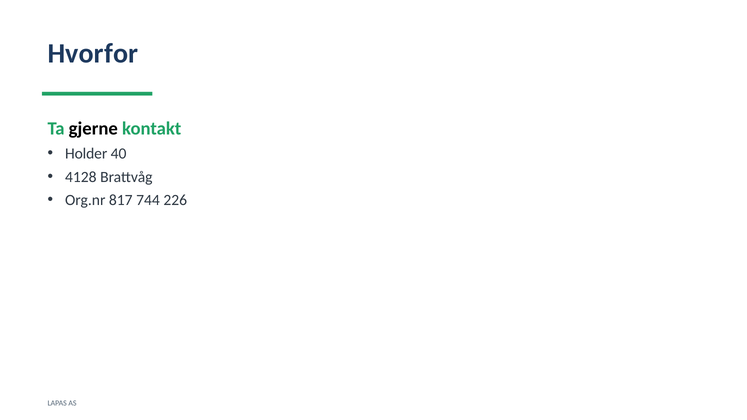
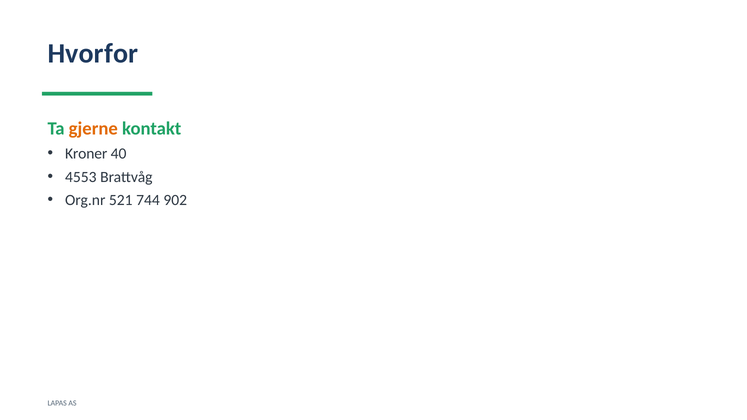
gjerne colour: black -> orange (93, 129)
Holder: Holder -> Kroner (86, 154)
4128: 4128 -> 4553 (81, 177)
817: 817 -> 521 (121, 200)
226: 226 -> 902 (175, 200)
